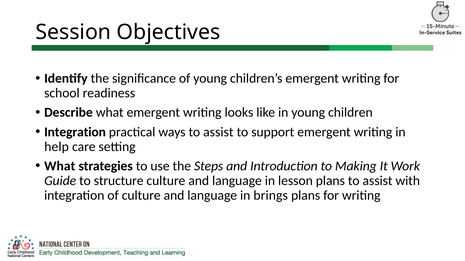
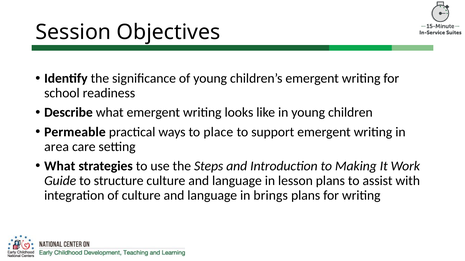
Integration: Integration -> Permeable (75, 132)
ways to assist: assist -> place (218, 132)
help: help -> area (57, 147)
